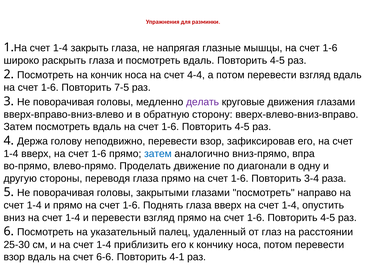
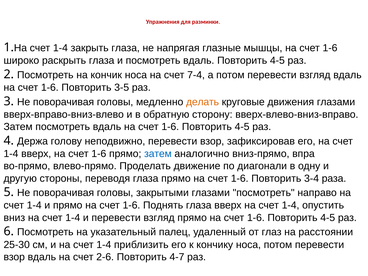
4-4: 4-4 -> 7-4 (196, 75)
7-5: 7-5 -> 3-5 (122, 88)
делать colour: purple -> orange (203, 102)
6-6: 6-6 -> 2-6 (105, 257)
4-1: 4-1 -> 4-7 (177, 257)
